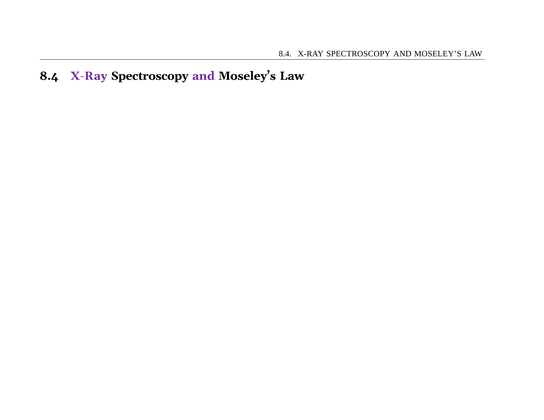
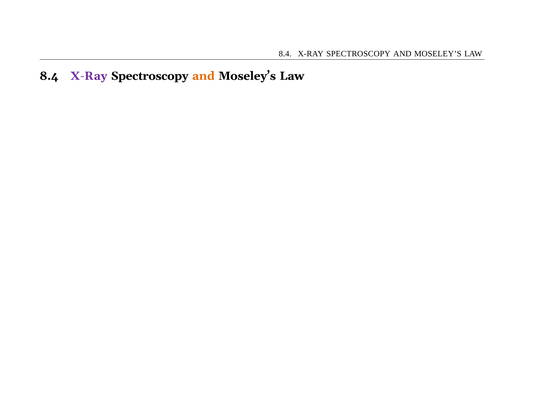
and colour: purple -> orange (203, 76)
